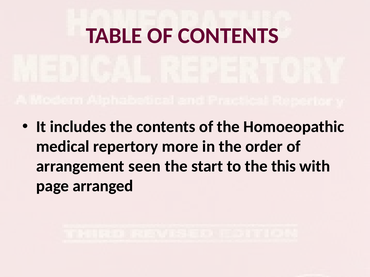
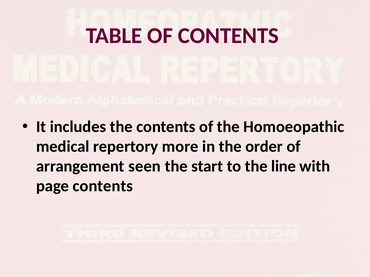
this: this -> line (284, 166)
page arranged: arranged -> contents (103, 186)
